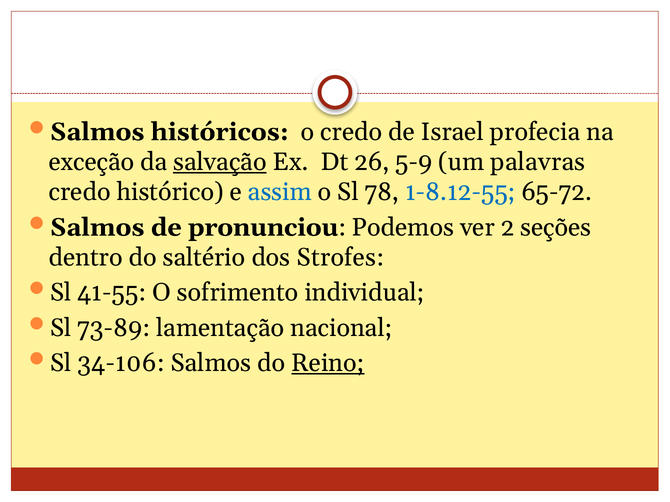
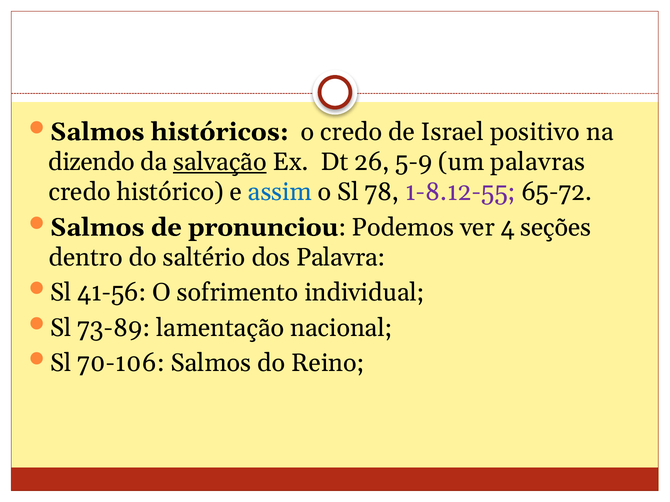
profecia: profecia -> positivo (535, 132)
exceção: exceção -> dizendo (92, 162)
1-8.12-55 colour: blue -> purple (460, 192)
2: 2 -> 4 (508, 228)
Strofes: Strofes -> Palavra (341, 258)
41-55: 41-55 -> 41-56 (112, 293)
34-106: 34-106 -> 70-106 (121, 363)
Reino underline: present -> none (328, 363)
